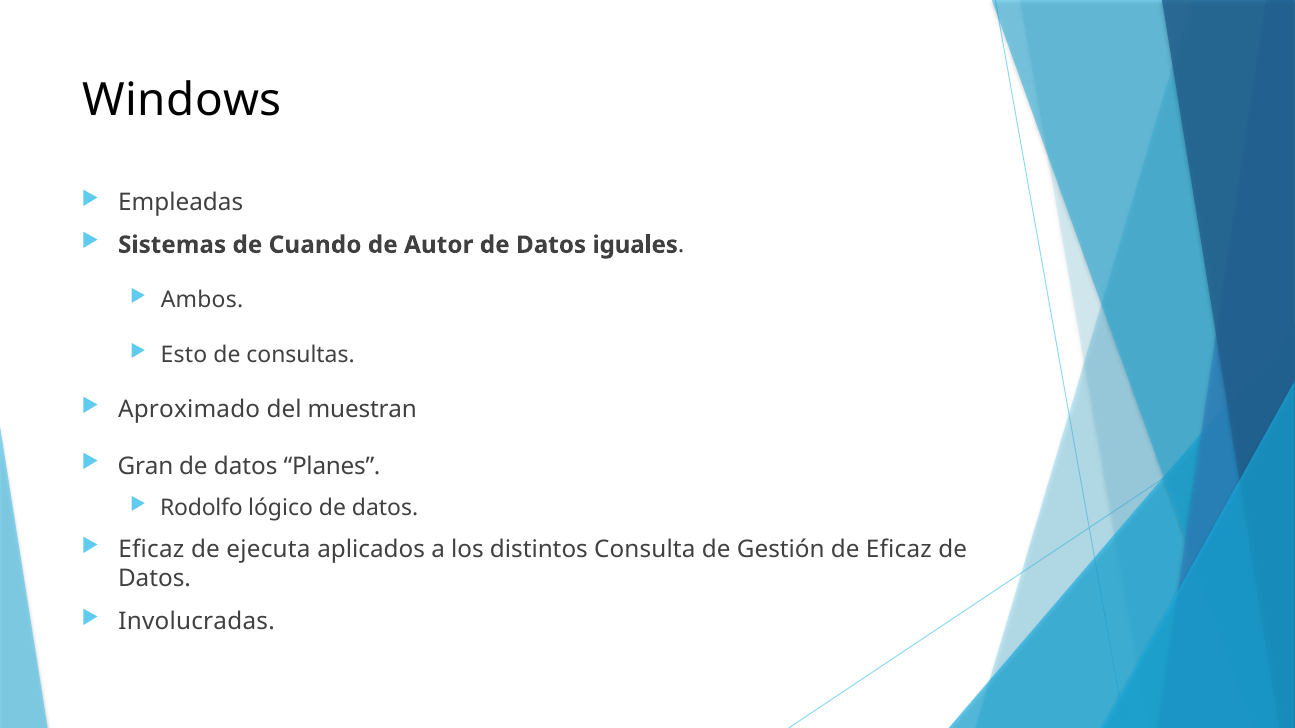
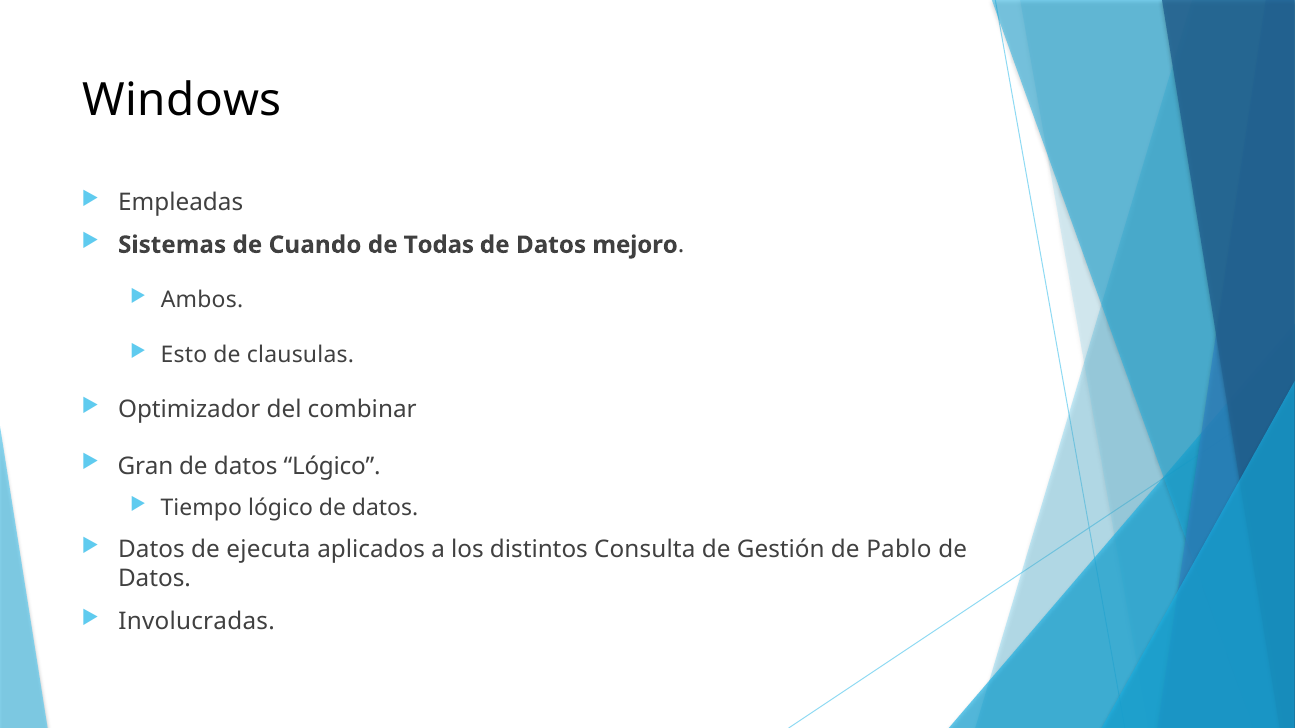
Autor: Autor -> Todas (439, 245)
iguales: iguales -> mejoro (635, 245)
consultas: consultas -> clausulas (300, 355)
Aproximado: Aproximado -> Optimizador (189, 410)
muestran: muestran -> combinar (362, 410)
datos Planes: Planes -> Lógico (332, 466)
Rodolfo: Rodolfo -> Tiempo (201, 508)
Eficaz: Eficaz -> Datos (151, 550)
de Eficaz: Eficaz -> Pablo (899, 550)
